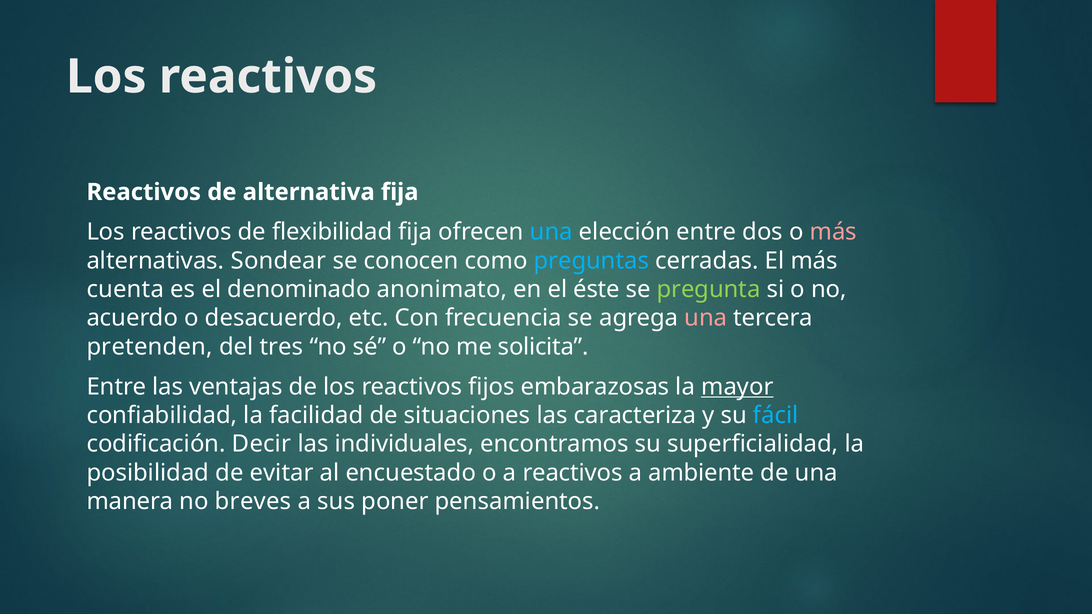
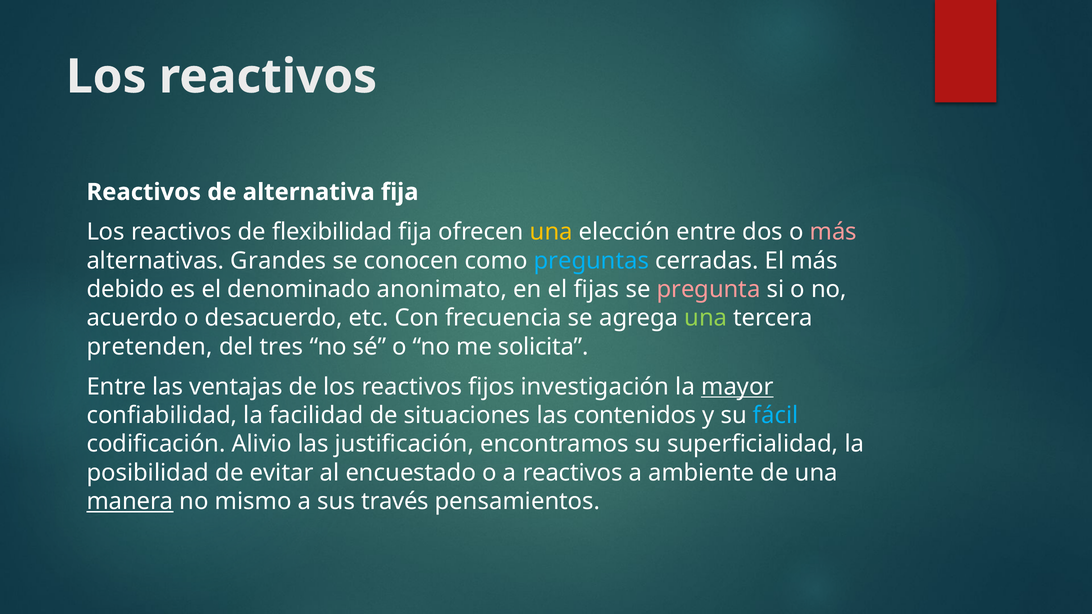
una colour: light blue -> yellow (551, 232)
Sondear: Sondear -> Grandes (278, 261)
cuenta: cuenta -> debido (125, 290)
éste: éste -> fijas (596, 290)
pregunta colour: light green -> pink (709, 290)
una colour: pink -> light green (706, 318)
embarazosas: embarazosas -> investigación (595, 387)
caracteriza: caracteriza -> contenidos (635, 416)
Decir: Decir -> Alivio (262, 444)
individuales: individuales -> justificación (404, 444)
manera underline: none -> present (130, 502)
breves: breves -> mismo (253, 502)
poner: poner -> través (395, 502)
